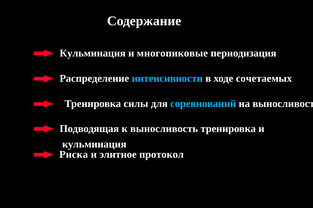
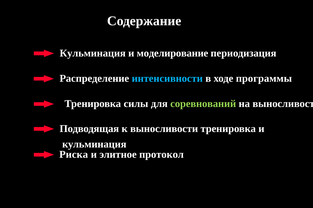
многопиковые: многопиковые -> моделирование (172, 53)
сочетаемых: сочетаемых -> программы (264, 79)
соревнований colour: light blue -> light green (203, 104)
к выносливость: выносливость -> выносливости (164, 129)
